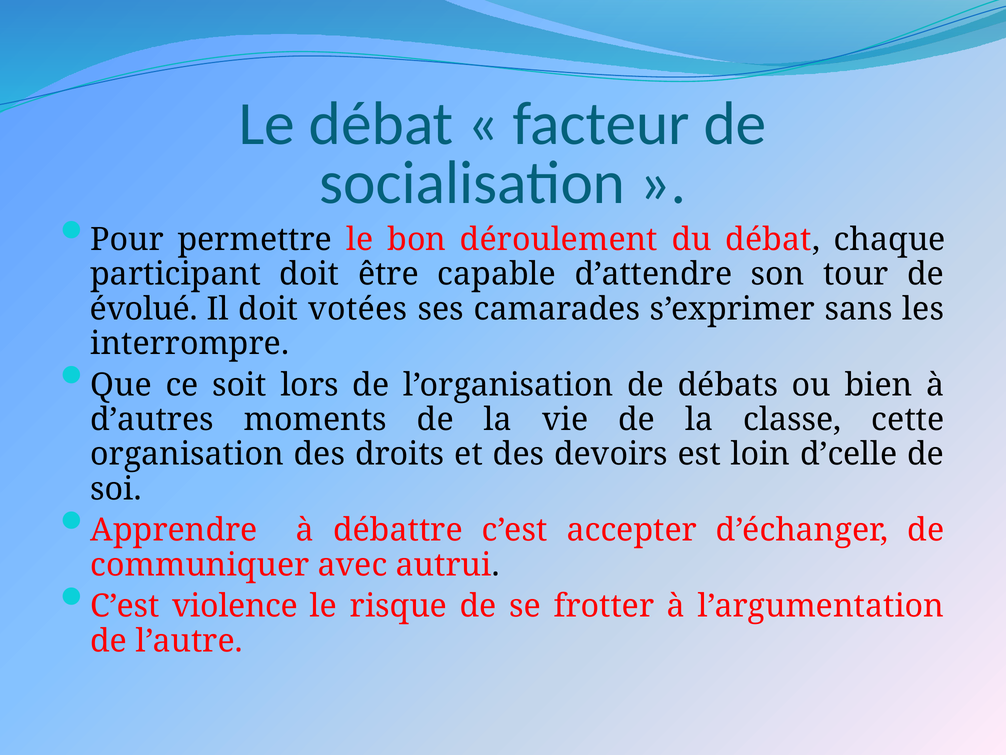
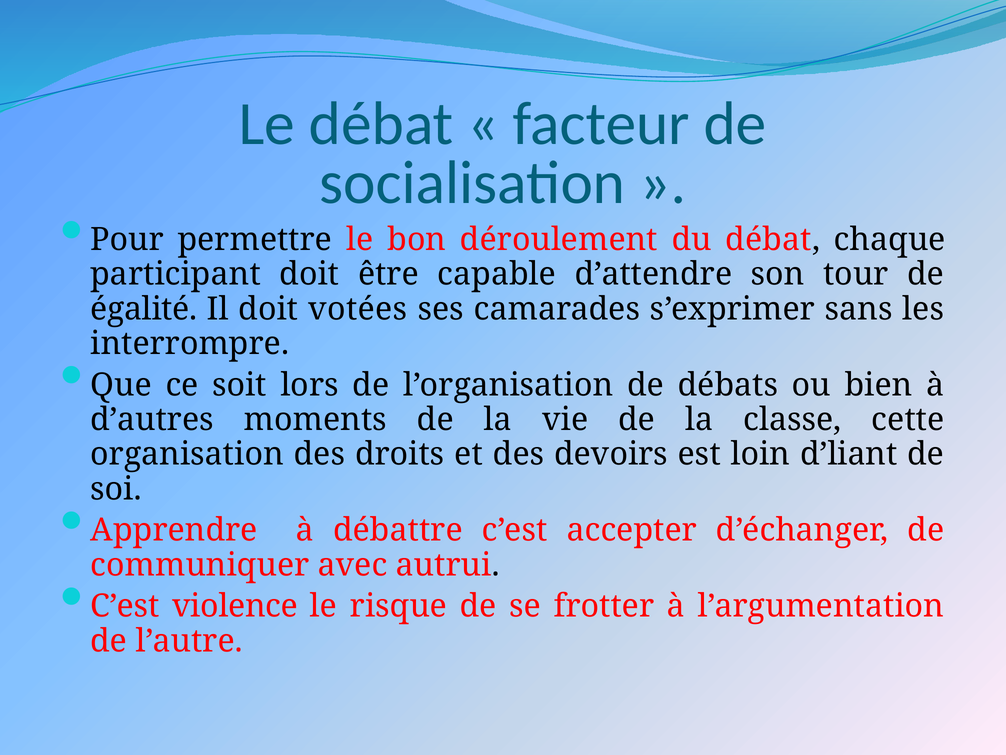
évolué: évolué -> égalité (144, 309)
d’celle: d’celle -> d’liant (849, 454)
